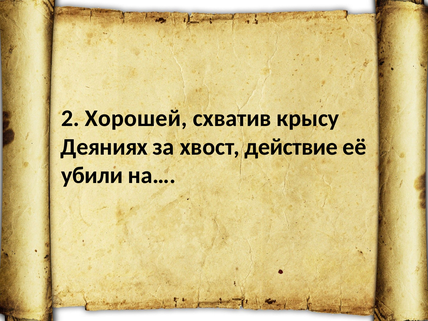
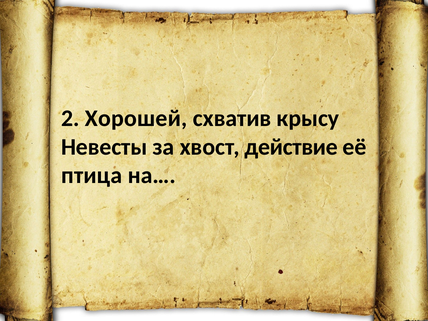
Деяниях: Деяниях -> Невесты (104, 147)
убили: убили -> птица (92, 175)
